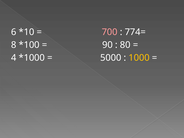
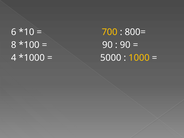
700 colour: pink -> yellow (110, 32)
774=: 774= -> 800= (135, 32)
80: 80 -> 90 (125, 45)
